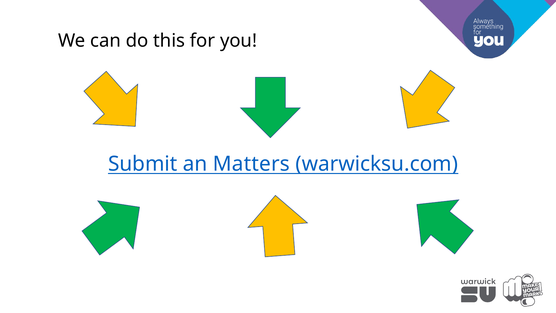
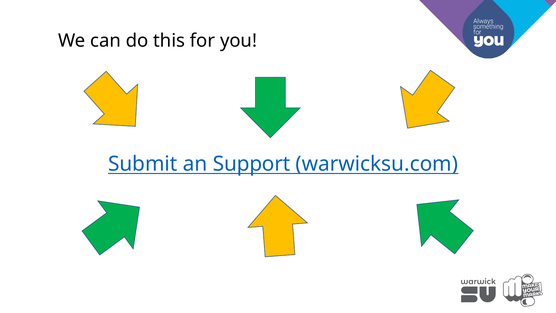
Matters: Matters -> Support (252, 164)
